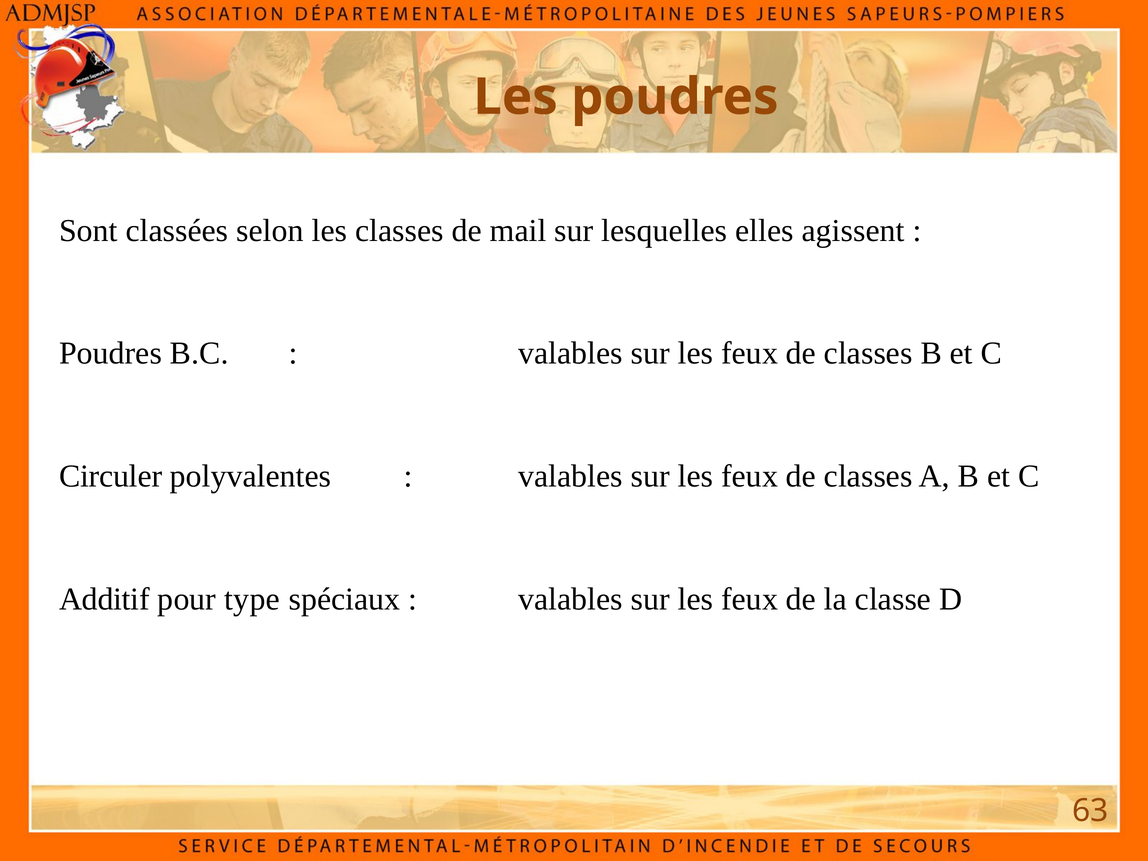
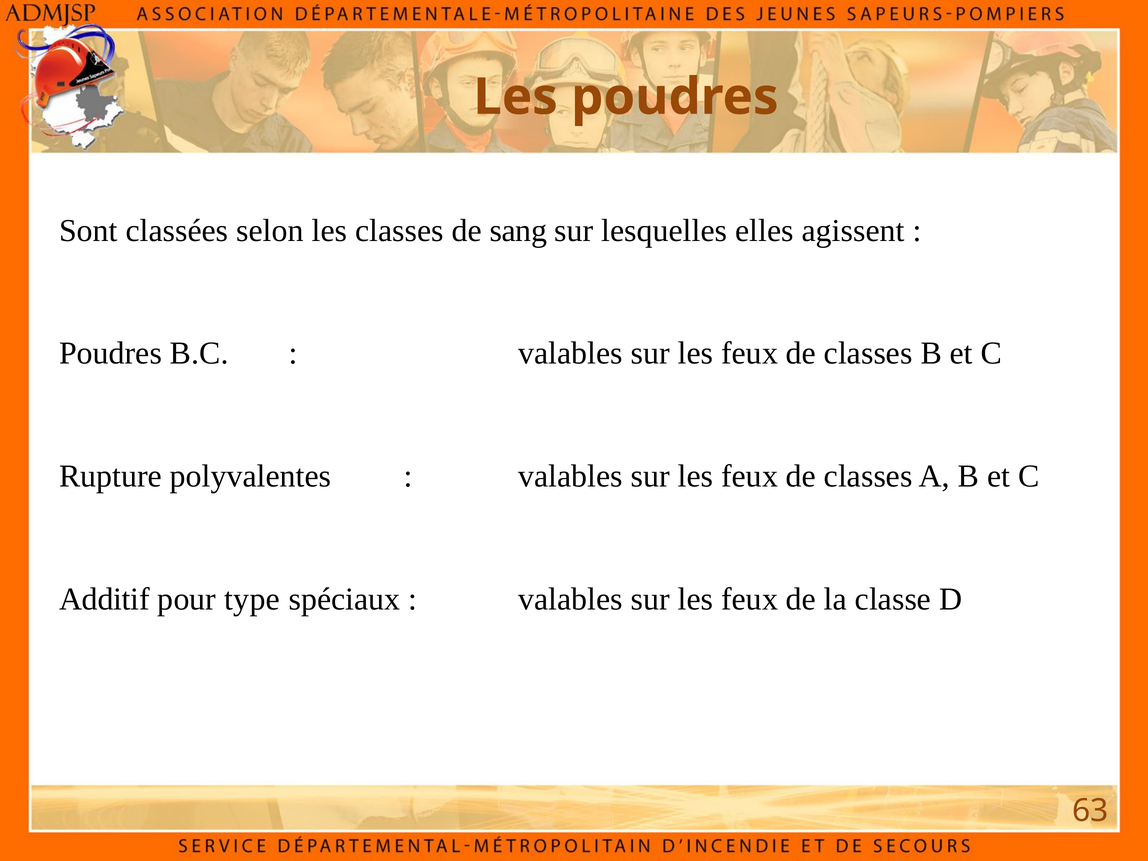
mail: mail -> sang (518, 231)
Circuler: Circuler -> Rupture (111, 476)
